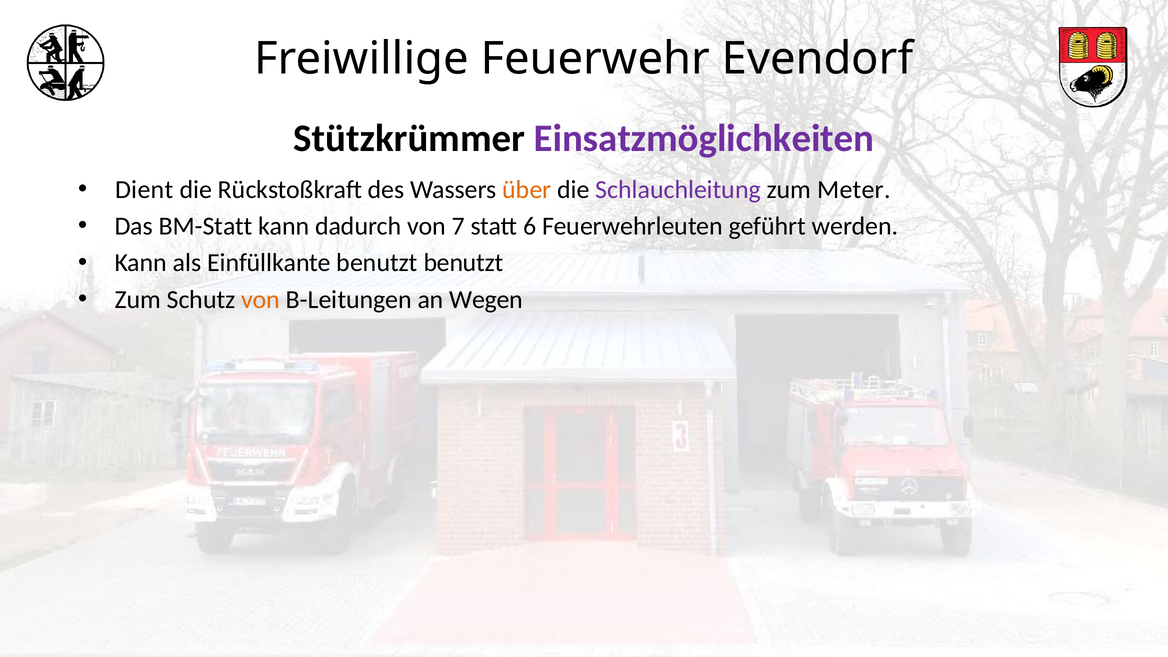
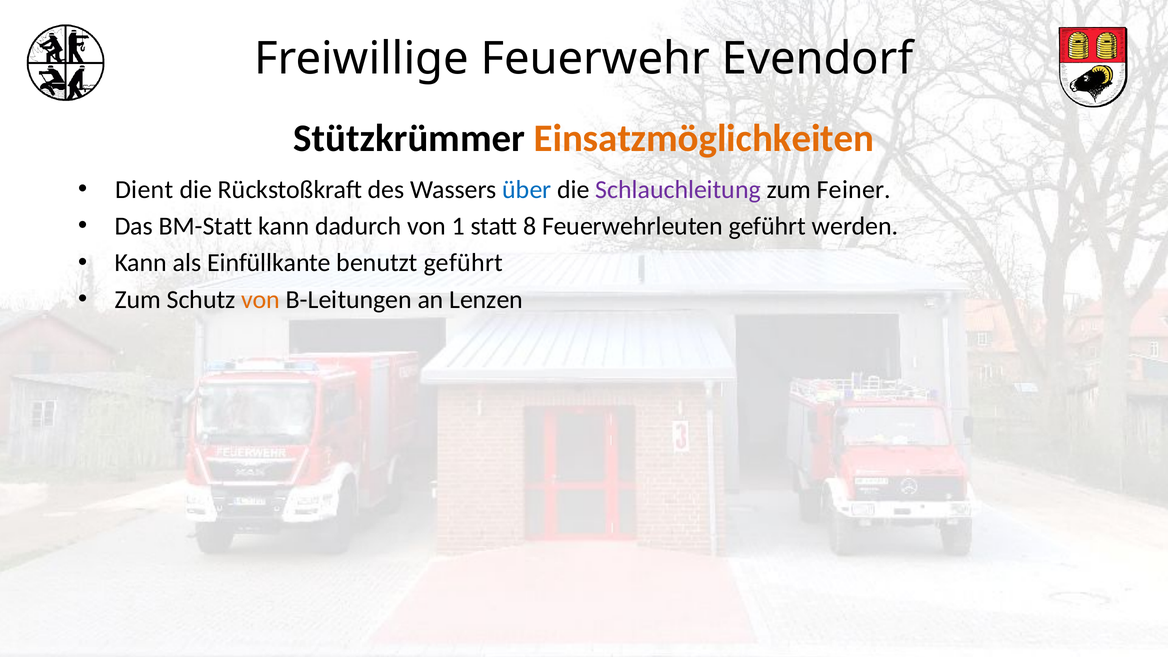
Einsatzmöglichkeiten colour: purple -> orange (704, 139)
über colour: orange -> blue (527, 189)
Meter: Meter -> Feiner (854, 189)
7: 7 -> 1 (458, 226)
6: 6 -> 8 (530, 226)
benutzt benutzt: benutzt -> geführt (463, 263)
Wegen: Wegen -> Lenzen (486, 300)
